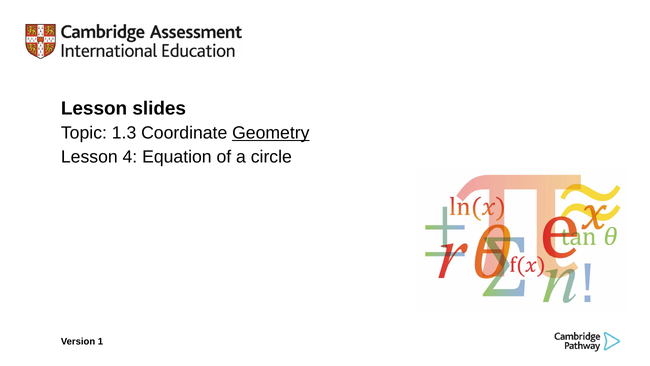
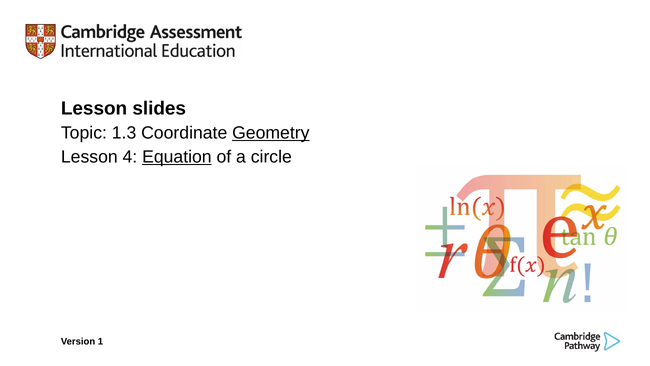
Equation underline: none -> present (177, 157)
